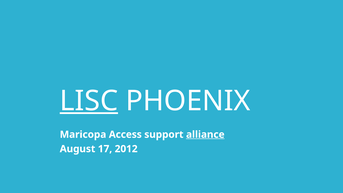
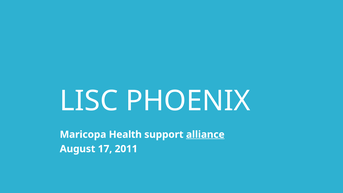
LISC underline: present -> none (89, 101)
Access: Access -> Health (125, 134)
2012: 2012 -> 2011 (126, 149)
